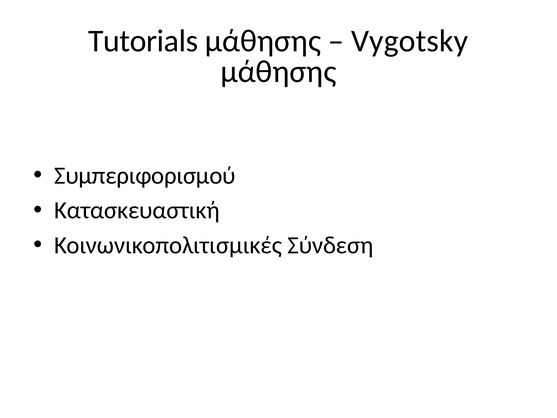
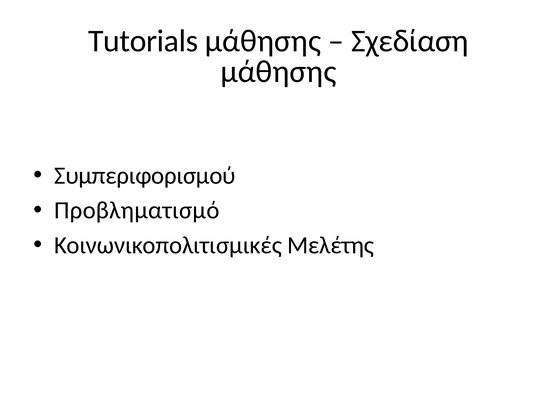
Vygotsky: Vygotsky -> Σχεδίαση (410, 41)
Κατασκευαστική: Κατασκευαστική -> Προβληματισμό (137, 210)
Σύνδεση: Σύνδεση -> Μελέτης (331, 245)
